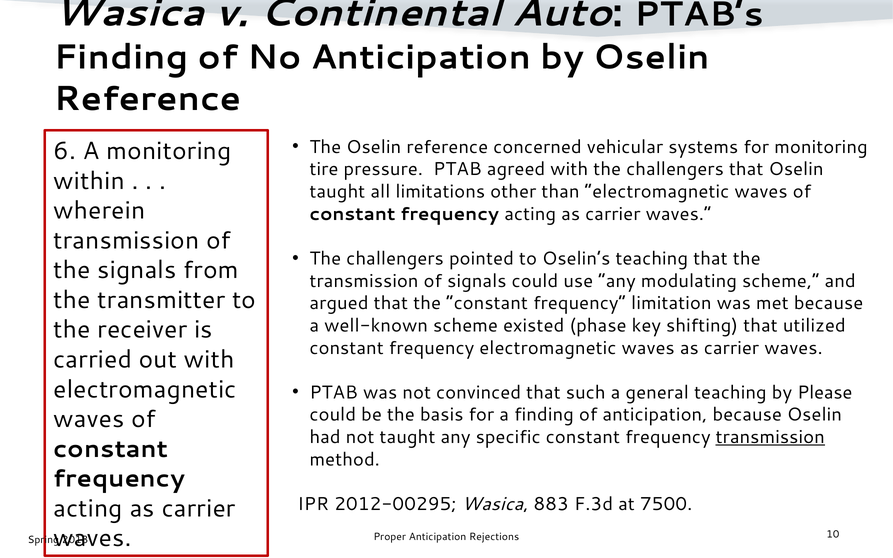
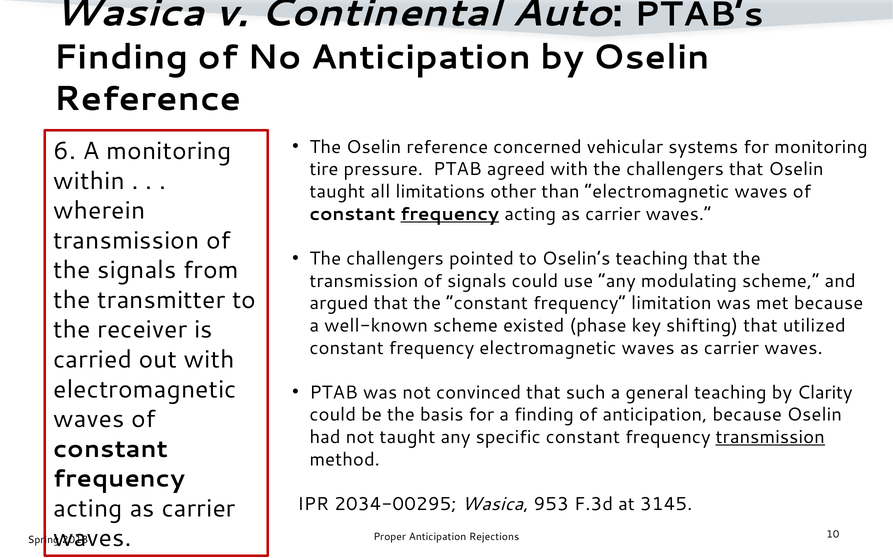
frequency underline: none -> present (450, 214)
Please: Please -> Clarity (825, 393)
2012-00295: 2012-00295 -> 2034-00295 (395, 504)
883: 883 -> 953 (551, 504)
7500: 7500 -> 3145 (666, 504)
